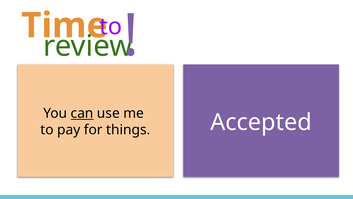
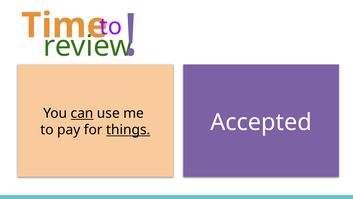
things underline: none -> present (128, 130)
